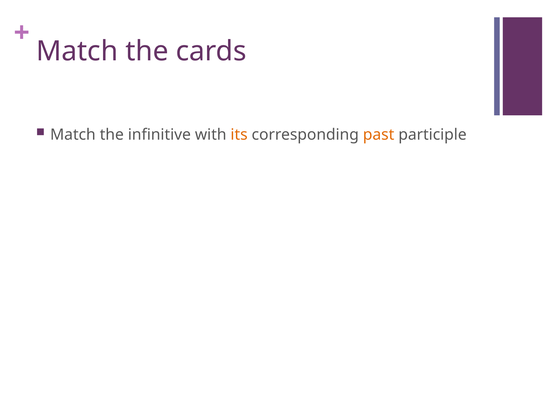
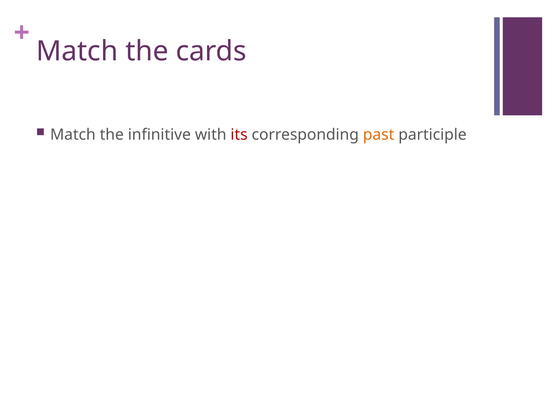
its colour: orange -> red (239, 135)
